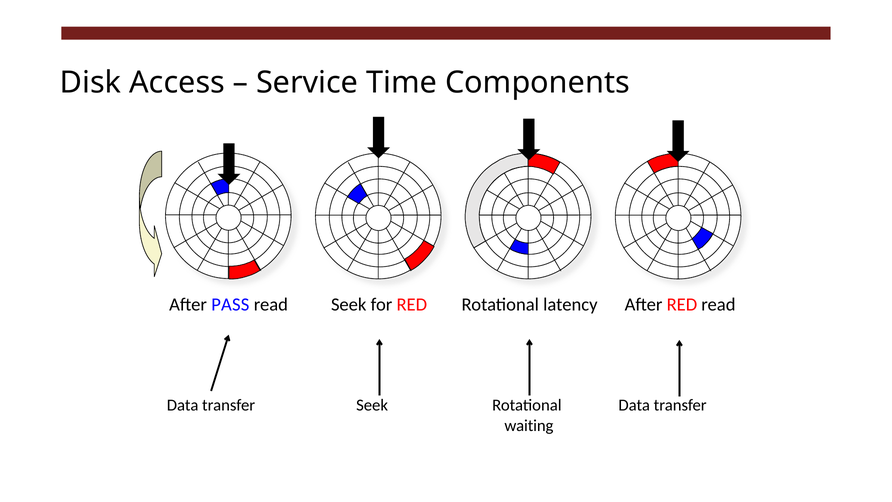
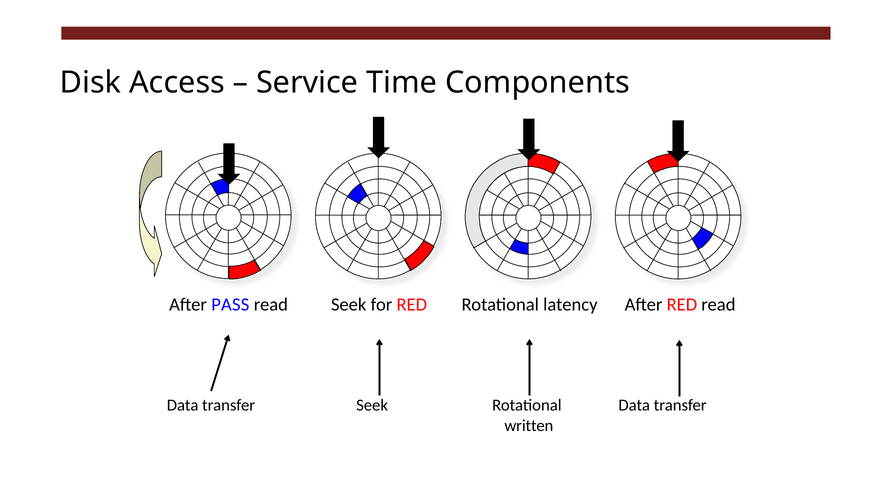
waiting: waiting -> written (529, 425)
